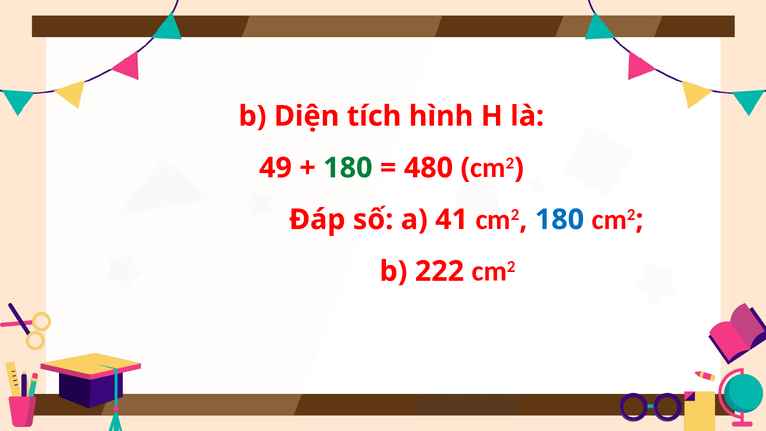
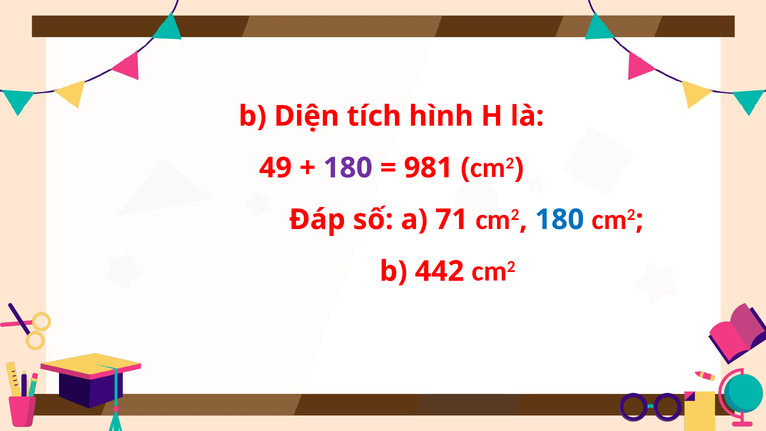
180 colour: green -> purple (348, 168)
480: 480 -> 981 (428, 168)
41: 41 -> 71 (452, 220)
222: 222 -> 442 (439, 271)
